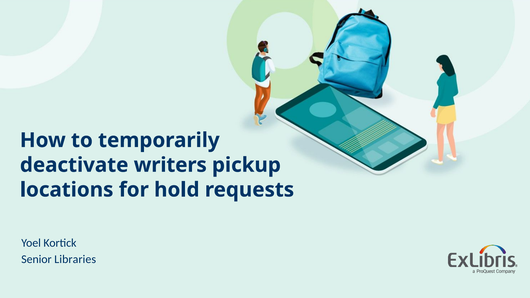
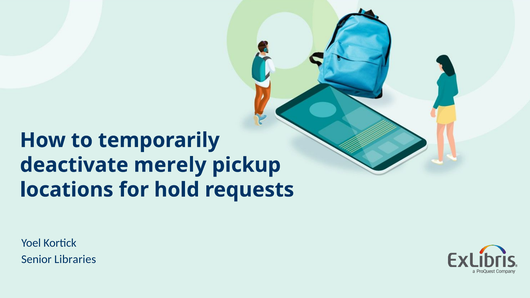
writers: writers -> merely (170, 165)
